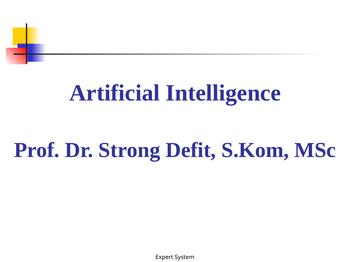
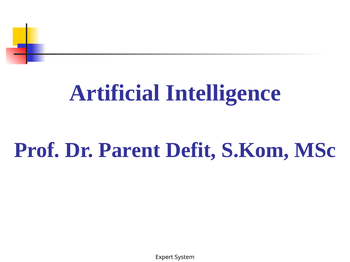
Strong: Strong -> Parent (129, 150)
